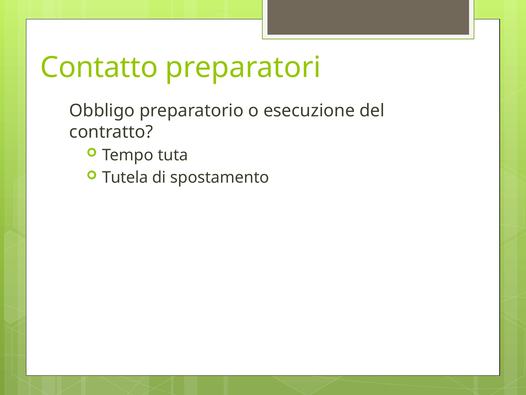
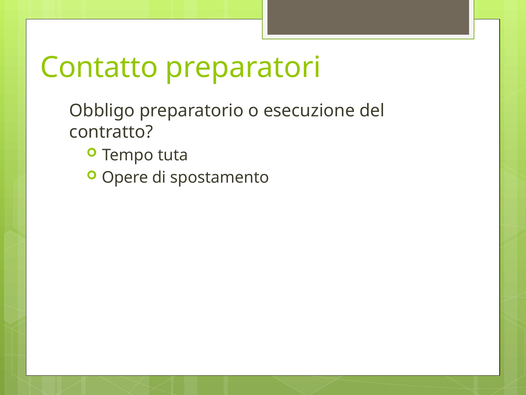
Tutela: Tutela -> Opere (125, 177)
